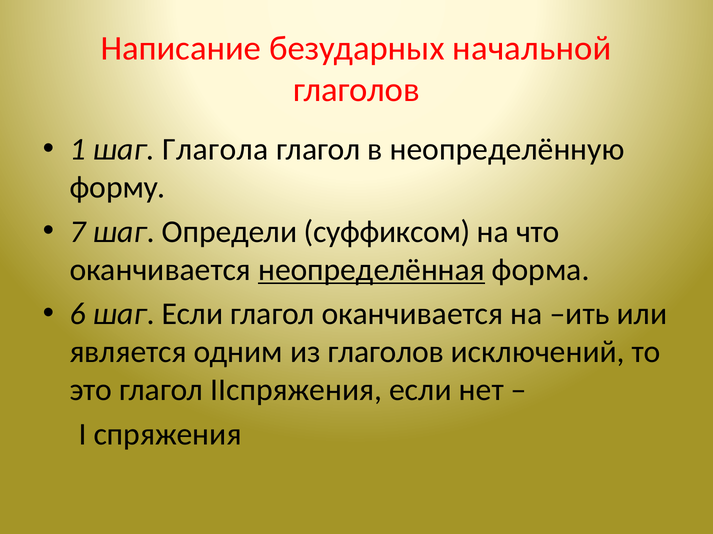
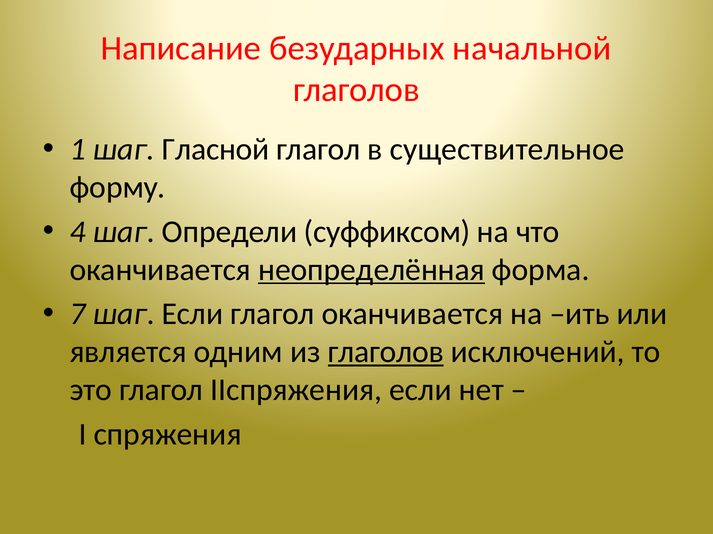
Глагола: Глагола -> Гласной (216, 150)
неопределённую: неопределённую -> существительное (507, 150)
7: 7 -> 4 (78, 232)
6: 6 -> 7 (78, 314)
глаголов underline: none -> present (386, 352)
